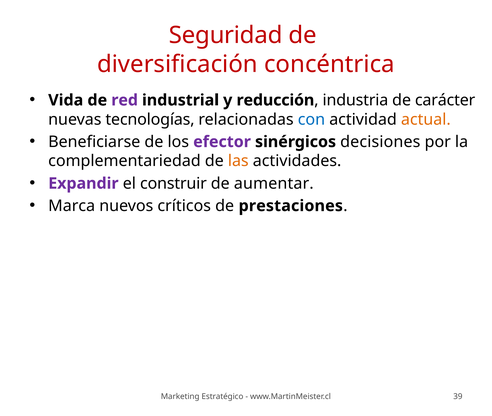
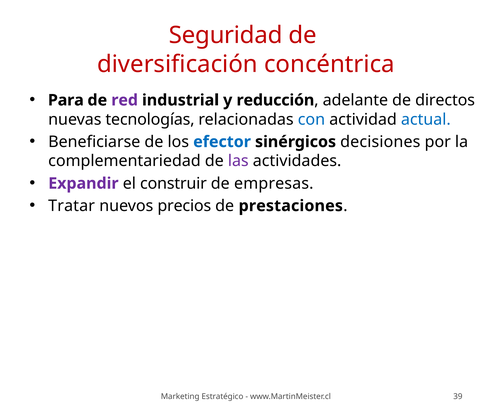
Vida: Vida -> Para (66, 100)
industria: industria -> adelante (355, 100)
carácter: carácter -> directos (445, 100)
actual colour: orange -> blue (426, 120)
efector colour: purple -> blue (222, 142)
las colour: orange -> purple (238, 161)
aumentar: aumentar -> empresas (274, 184)
Marca: Marca -> Tratar (72, 206)
críticos: críticos -> precios (184, 206)
